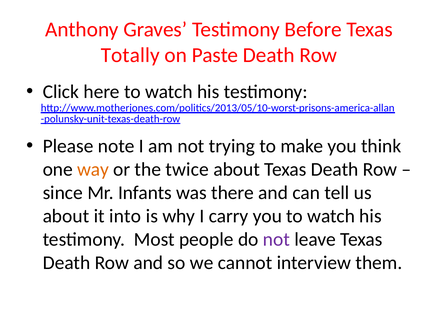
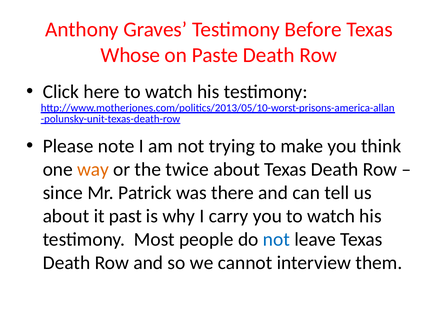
Totally: Totally -> Whose (130, 55)
Infants: Infants -> Patrick (145, 193)
into: into -> past (125, 217)
not colour: purple -> blue (276, 240)
